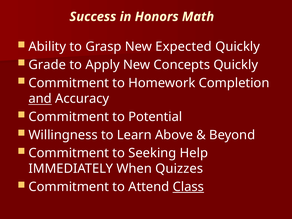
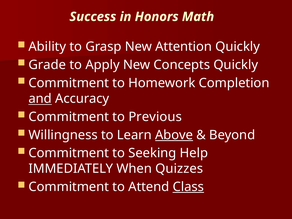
Expected: Expected -> Attention (184, 47)
Potential: Potential -> Previous (155, 117)
Above underline: none -> present (174, 135)
